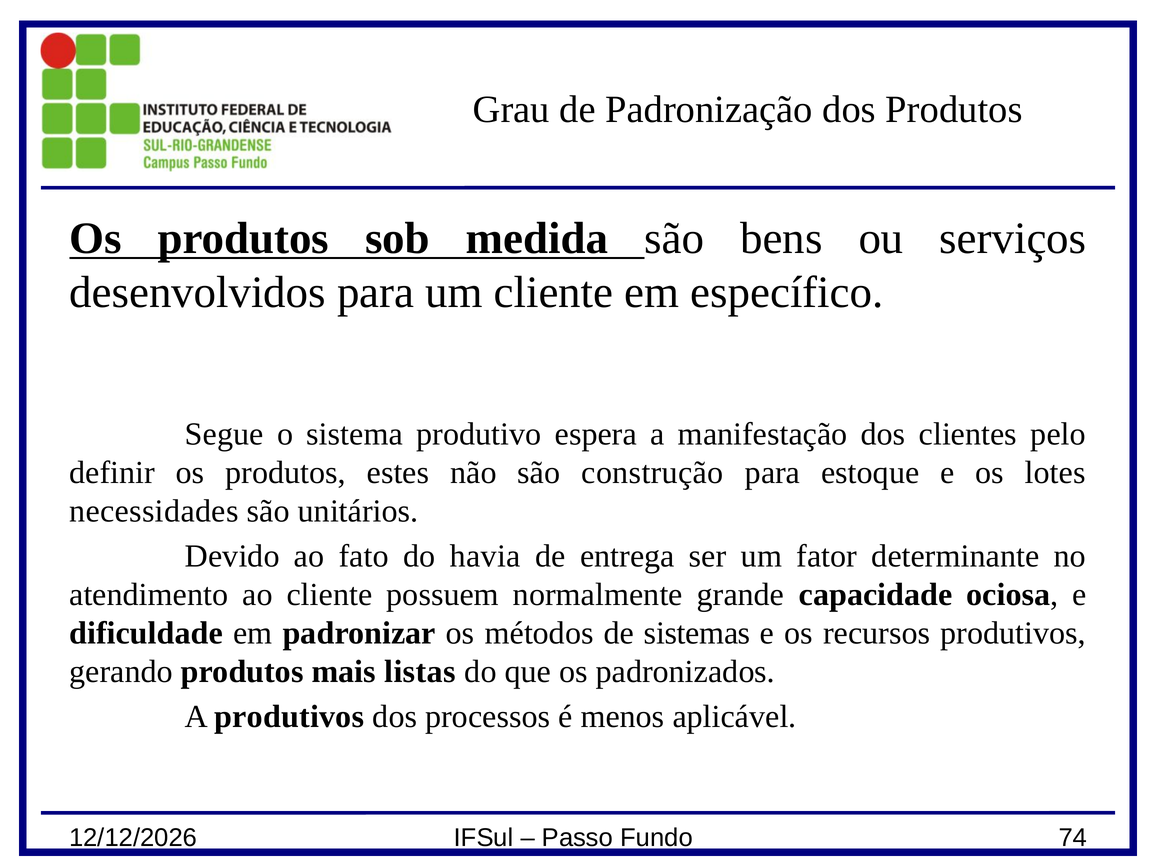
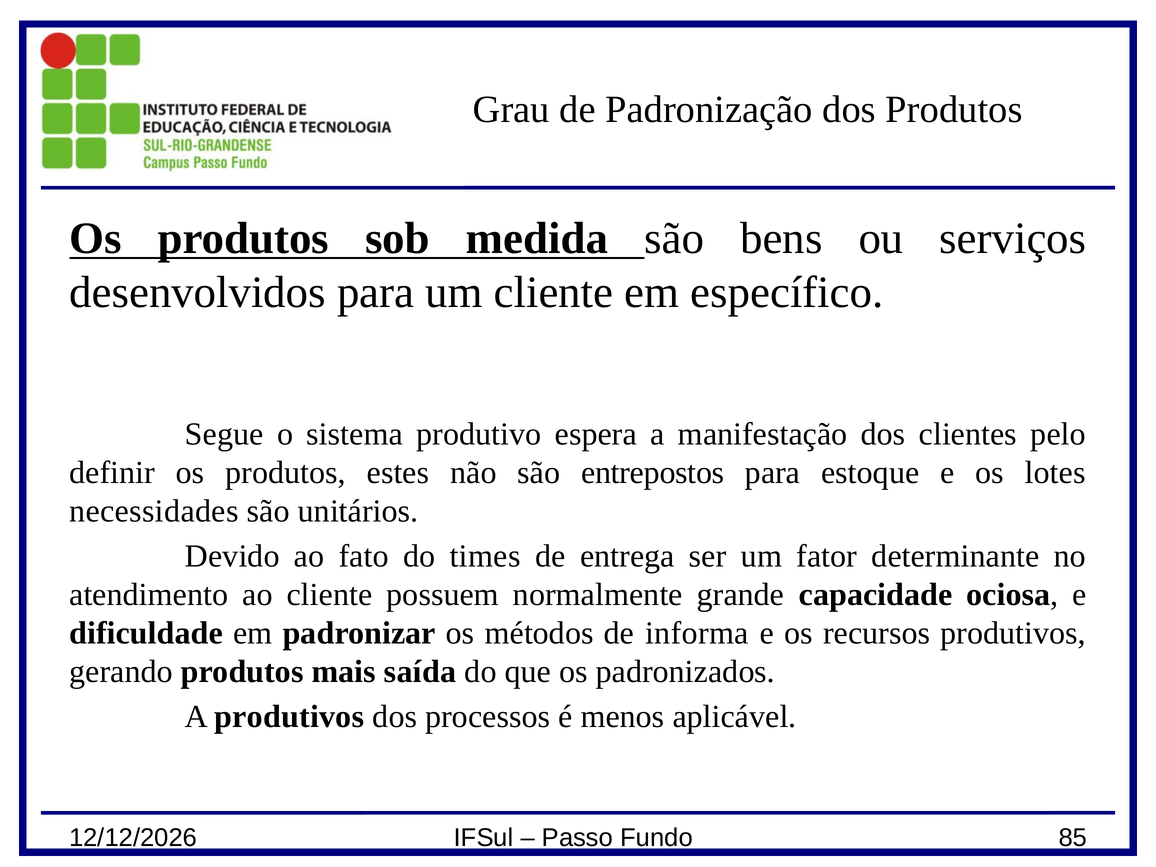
construção: construção -> entrepostos (653, 472)
havia: havia -> times (485, 556)
sistemas: sistemas -> informa (697, 633)
listas: listas -> saída (420, 672)
74: 74 -> 85 (1073, 838)
